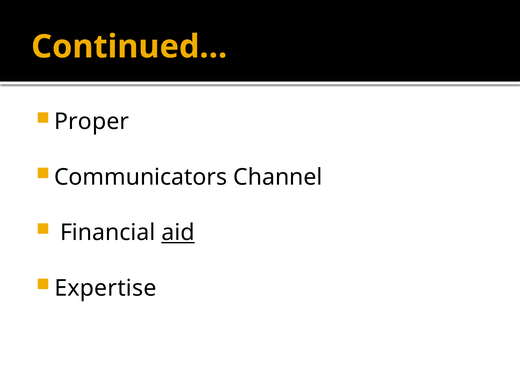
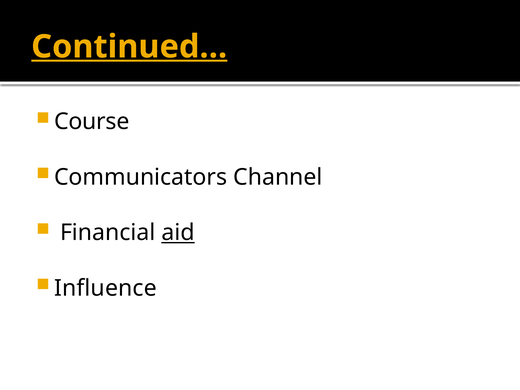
Continued… underline: none -> present (129, 47)
Proper: Proper -> Course (92, 122)
Expertise: Expertise -> Influence (105, 288)
